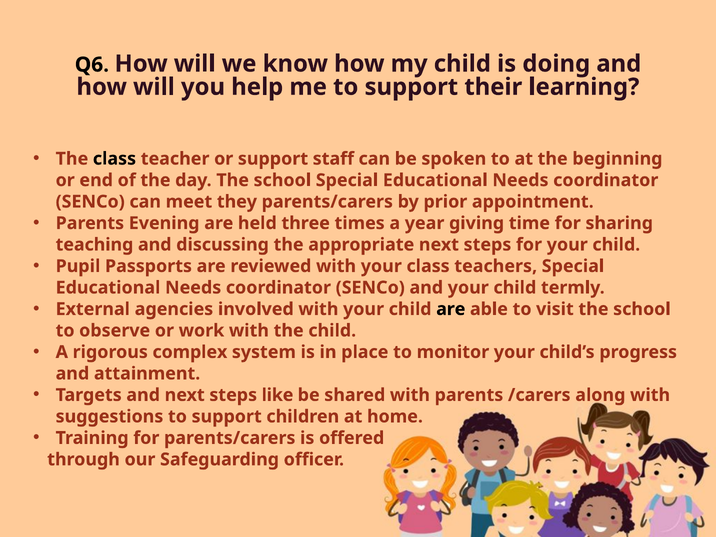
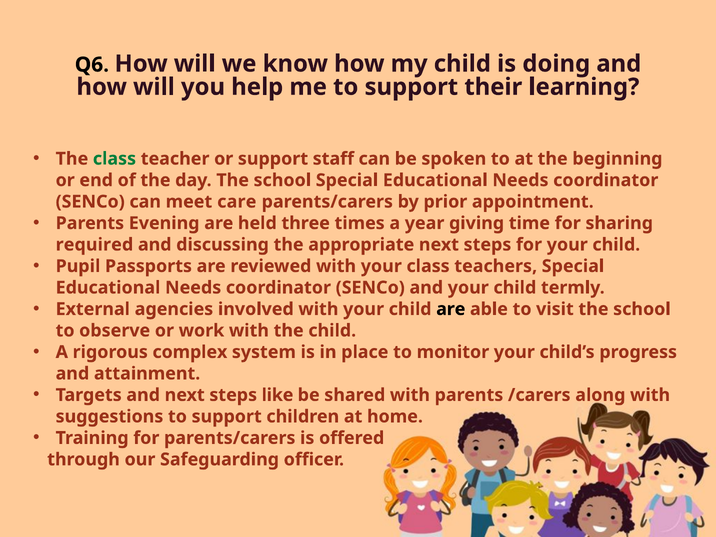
class colour: black -> green (114, 159)
they: they -> care (237, 202)
teaching: teaching -> required (94, 245)
